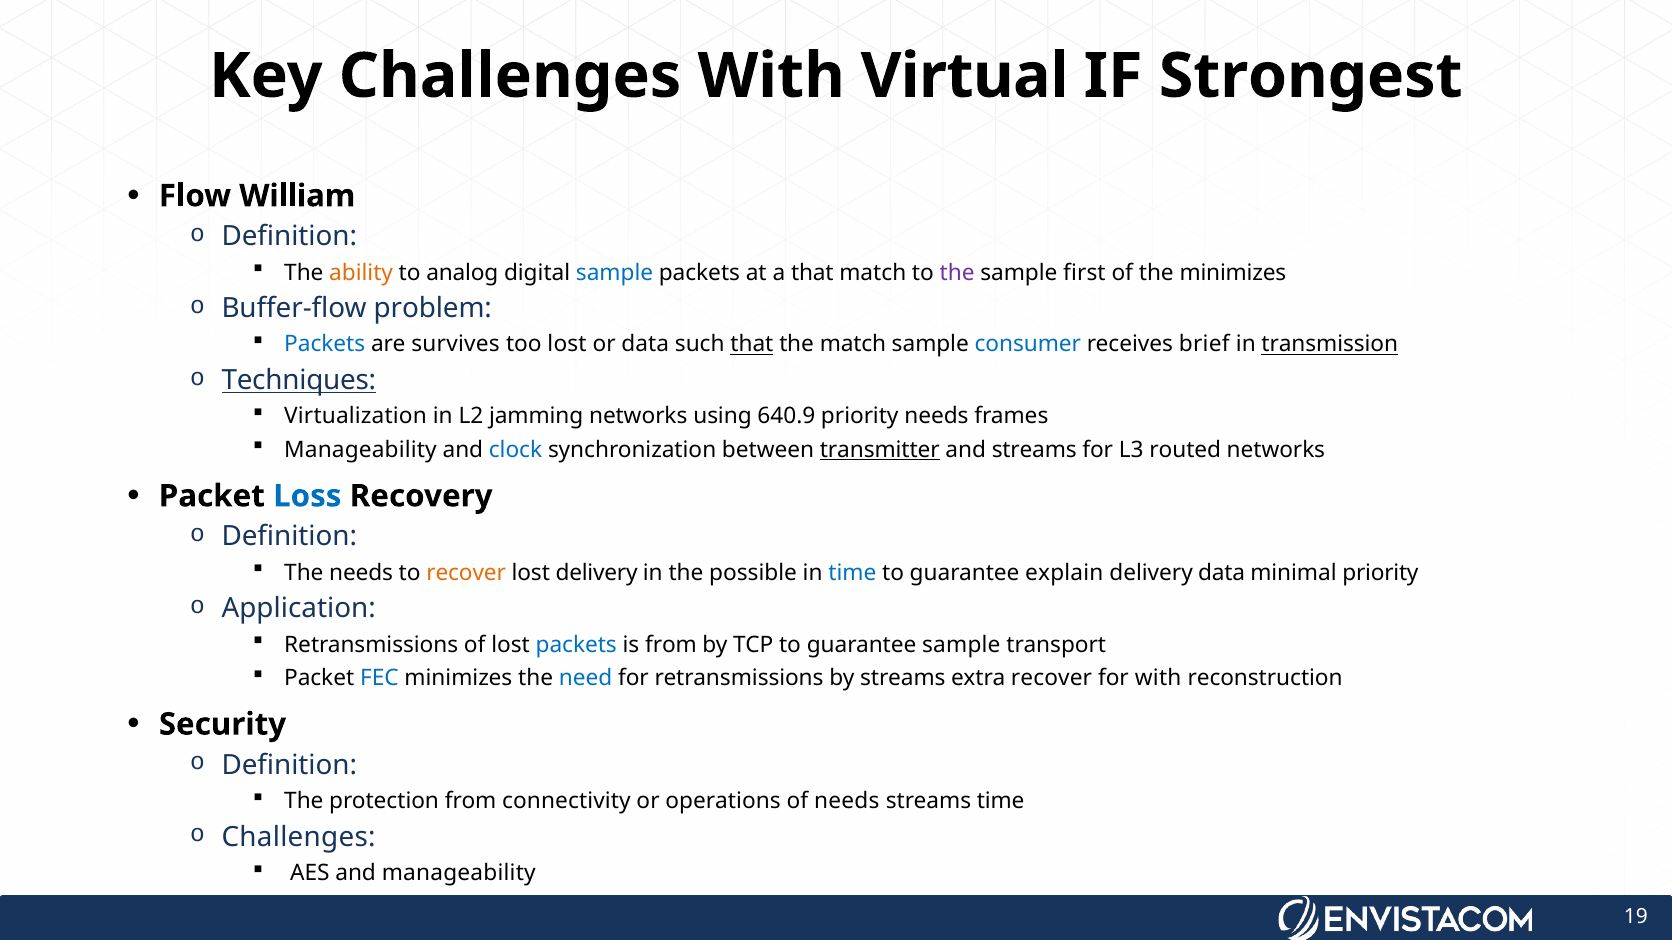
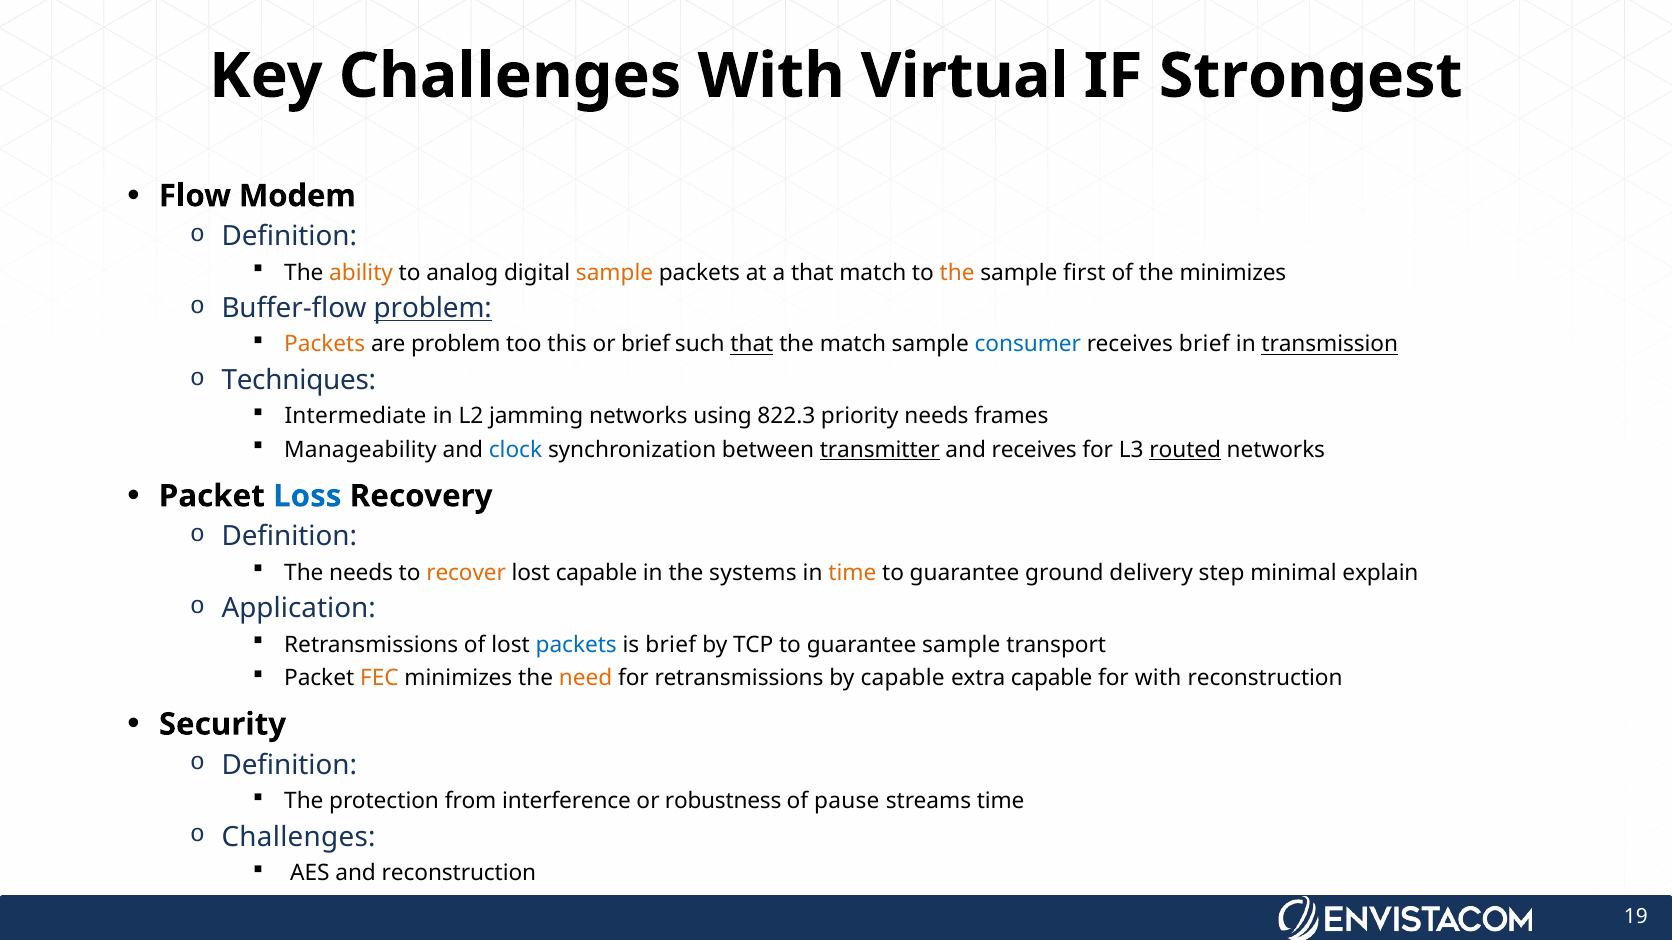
William: William -> Modem (297, 196)
sample colour: blue -> orange (615, 273)
the colour: purple -> orange (957, 273)
problem underline: none -> present (433, 309)
Packets colour: blue -> orange (325, 345)
are survives: survives -> problem (456, 345)
too lost: lost -> this (567, 345)
or data: data -> brief (645, 345)
Techniques underline: present -> none (299, 381)
Virtualization: Virtualization -> Intermediate (356, 417)
640.9: 640.9 -> 822.3 (786, 417)
and streams: streams -> receives (1034, 450)
routed underline: none -> present (1185, 450)
lost delivery: delivery -> capable (597, 573)
possible: possible -> systems (753, 573)
time colour: blue -> orange (852, 573)
explain: explain -> ground (1064, 573)
delivery data: data -> step (1222, 573)
minimal priority: priority -> explain (1380, 573)
is from: from -> brief (671, 645)
FEC colour: blue -> orange (379, 678)
need colour: blue -> orange (586, 678)
by streams: streams -> capable (903, 678)
extra recover: recover -> capable (1052, 678)
connectivity: connectivity -> interference (567, 801)
operations: operations -> robustness (723, 801)
of needs: needs -> pause (847, 801)
and manageability: manageability -> reconstruction (459, 873)
